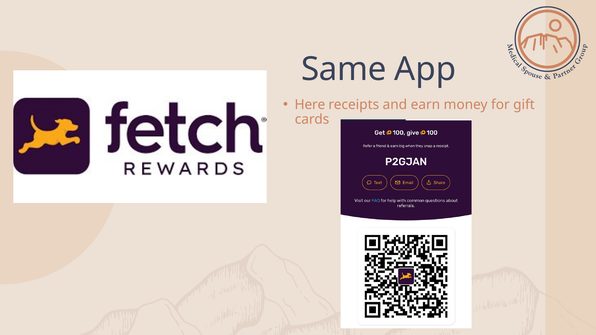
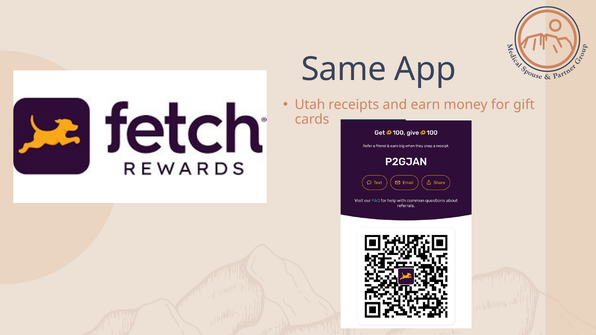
Here: Here -> Utah (310, 105)
